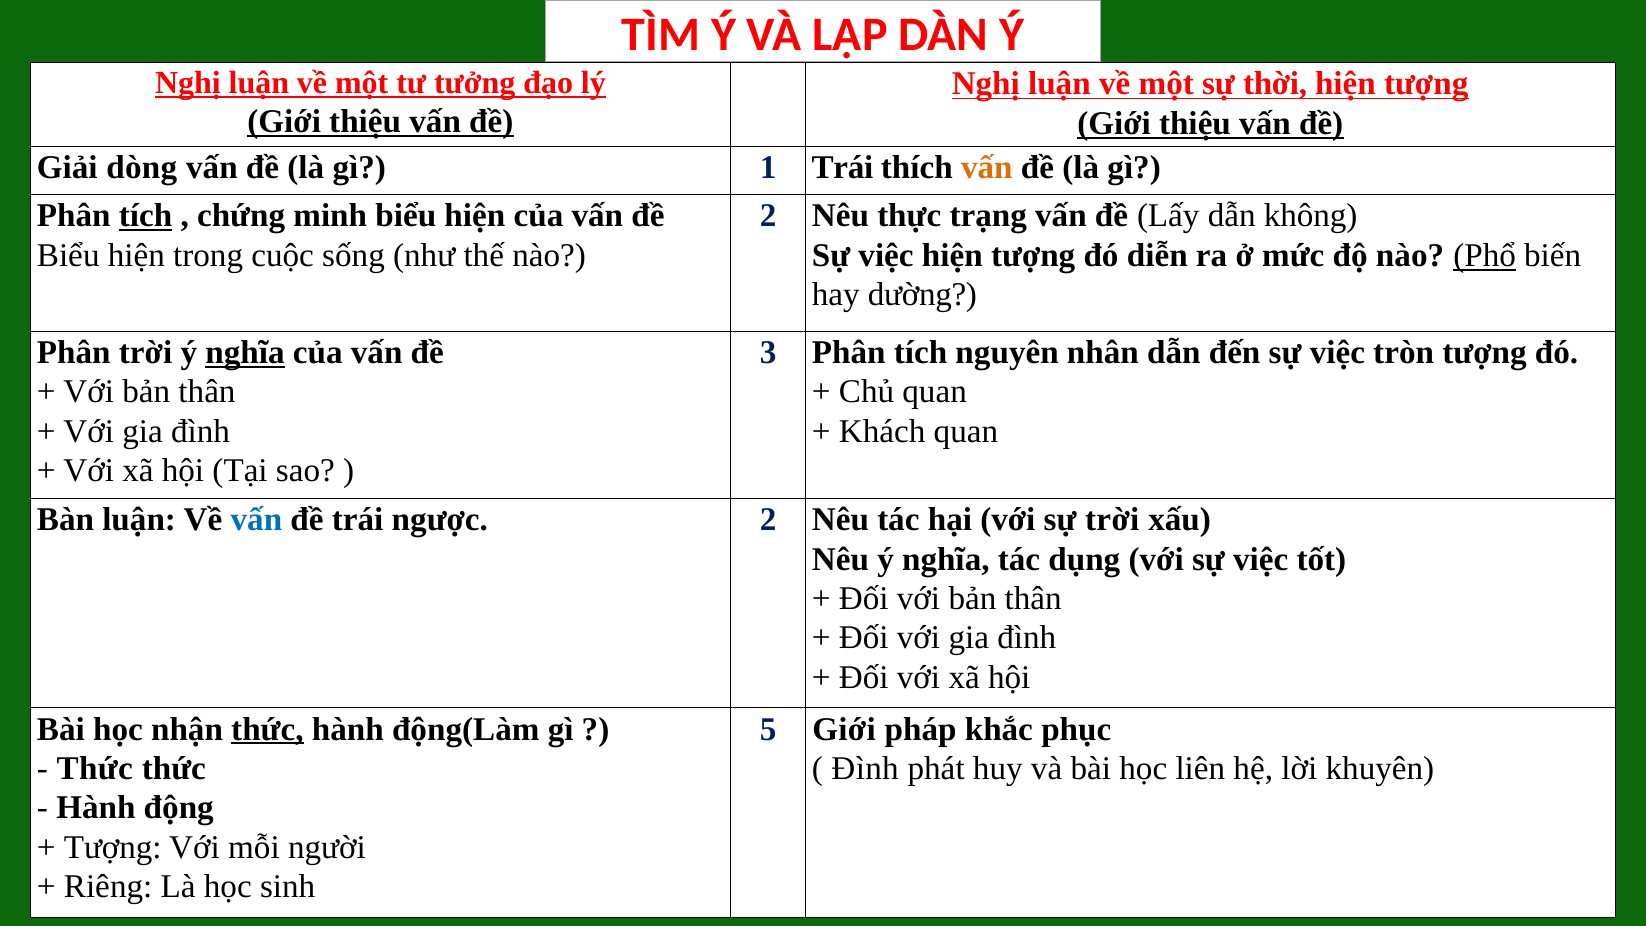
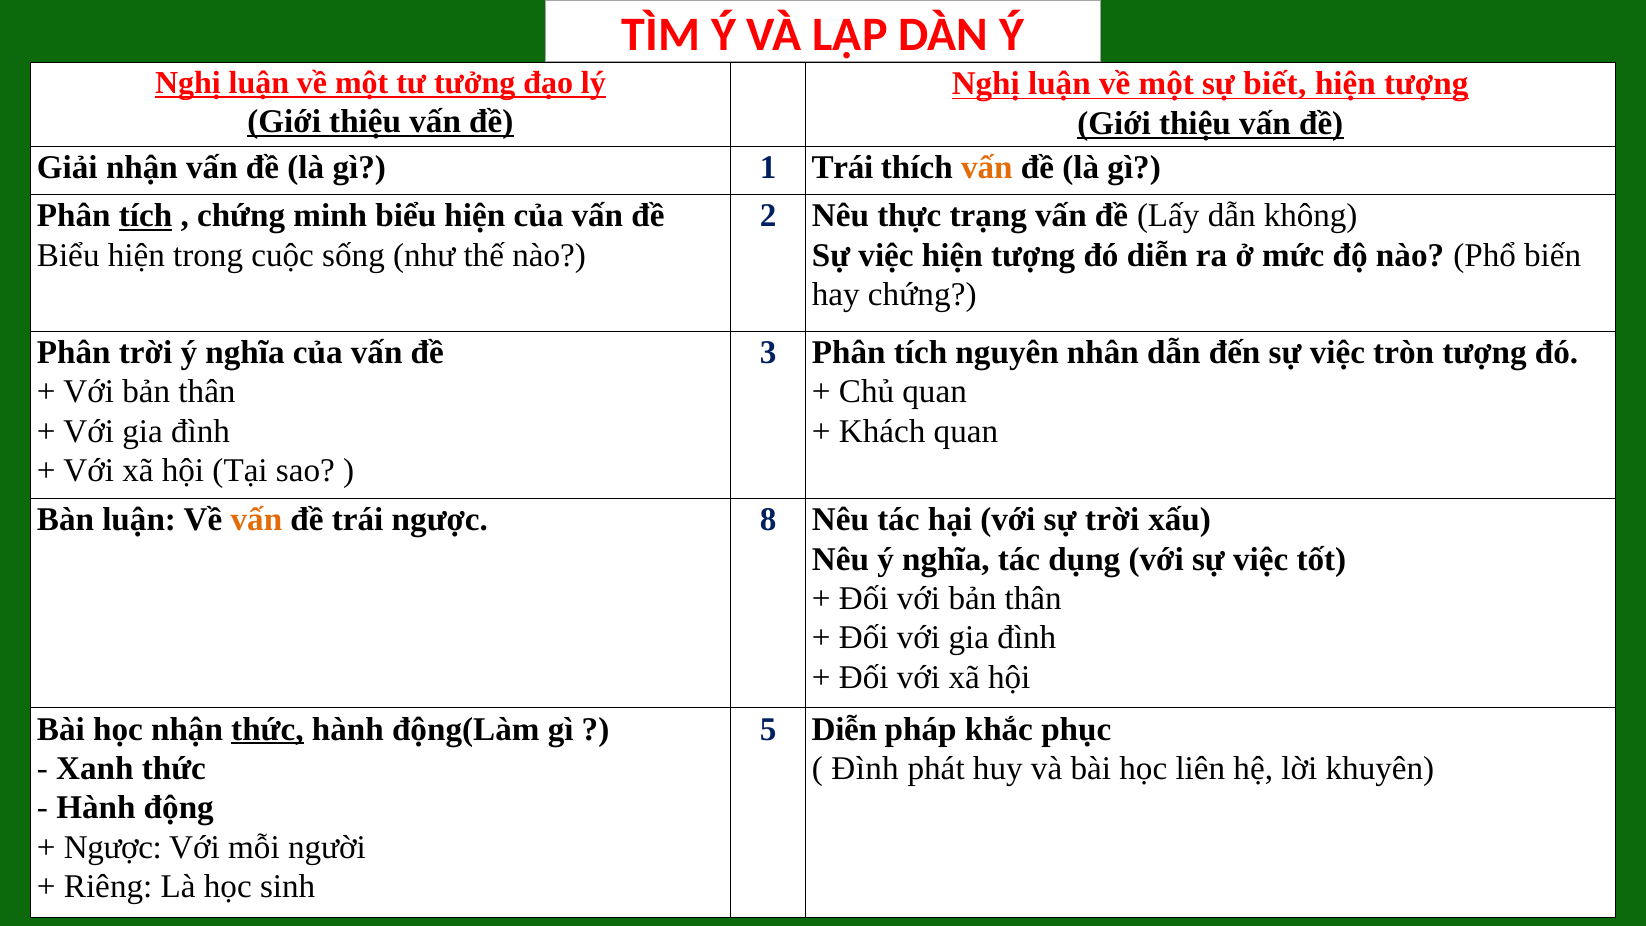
thời: thời -> biết (1275, 84)
Giải dòng: dòng -> nhận (142, 167)
Phổ underline: present -> none (1485, 255)
hay dường: dường -> chứng (922, 295)
nghĩa underline: present -> none (245, 353)
vấn colour: blue -> orange (256, 520)
ngược 2: 2 -> 8 (768, 520)
5 Giới: Giới -> Diễn (844, 729)
Thức: Thức -> Xanh (95, 768)
Tượng: Tượng -> Ngược (113, 847)
